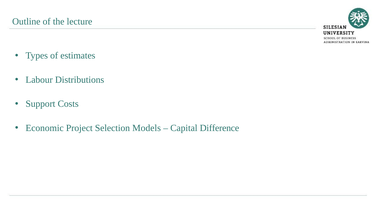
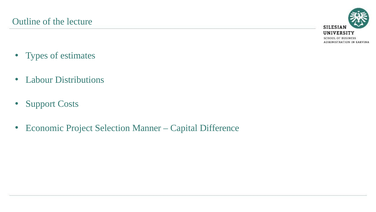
Models: Models -> Manner (147, 128)
